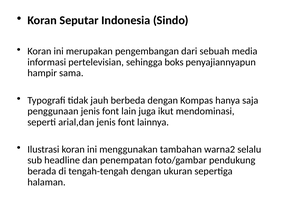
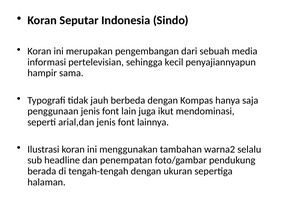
boks: boks -> kecil (174, 62)
